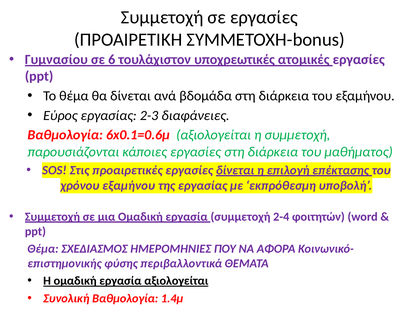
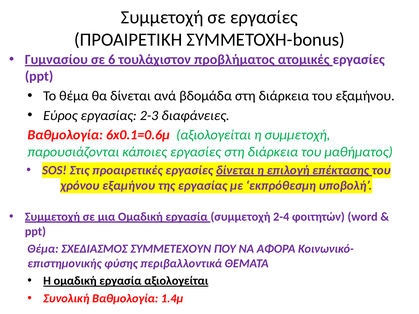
υποχρεωτικές: υποχρεωτικές -> προβλήματος (234, 60)
ΗΜΕΡΟΜΗΝΙΕΣ: ΗΜΕΡΟΜΗΝΙΕΣ -> ΣΥΜΜΕΤΕΧΟΥΝ (171, 249)
